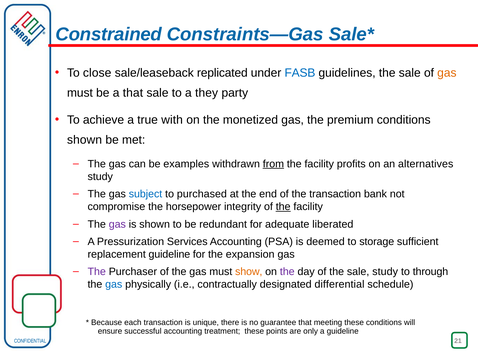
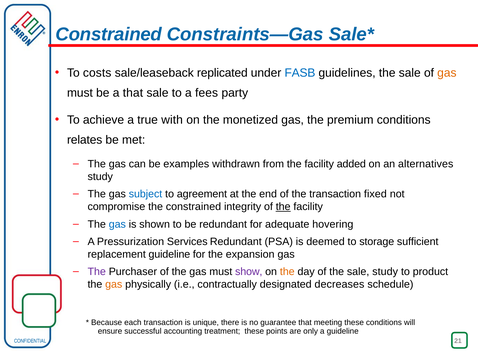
close: close -> costs (97, 73)
they: they -> fees (207, 93)
shown: shown -> relates (85, 140)
from underline: present -> none (273, 164)
profits: profits -> added (351, 164)
purchased: purchased -> agreement (202, 194)
bank: bank -> fixed (375, 194)
the horsepower: horsepower -> constrained (193, 206)
gas colour: purple -> blue (117, 224)
liberated: liberated -> hovering (333, 224)
Services Accounting: Accounting -> Redundant (236, 241)
show colour: orange -> purple (249, 271)
the colour: purple -> orange (287, 271)
through: through -> product (430, 271)
gas colour: blue -> orange (114, 284)
differential: differential -> decreases (339, 284)
